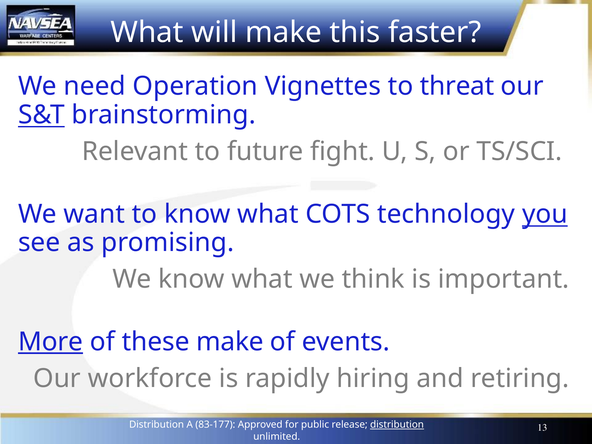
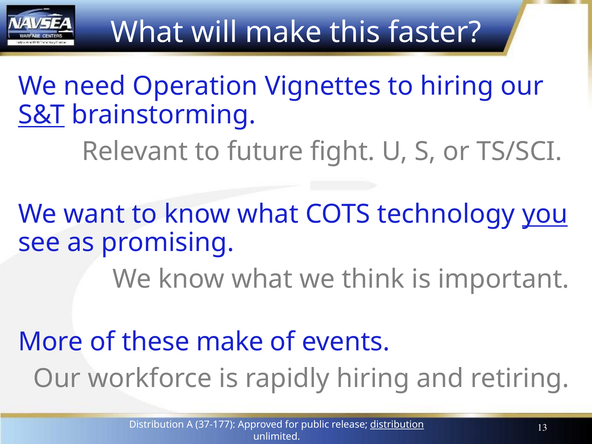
to threat: threat -> hiring (457, 86)
More underline: present -> none (51, 342)
83-177: 83-177 -> 37-177 (215, 425)
